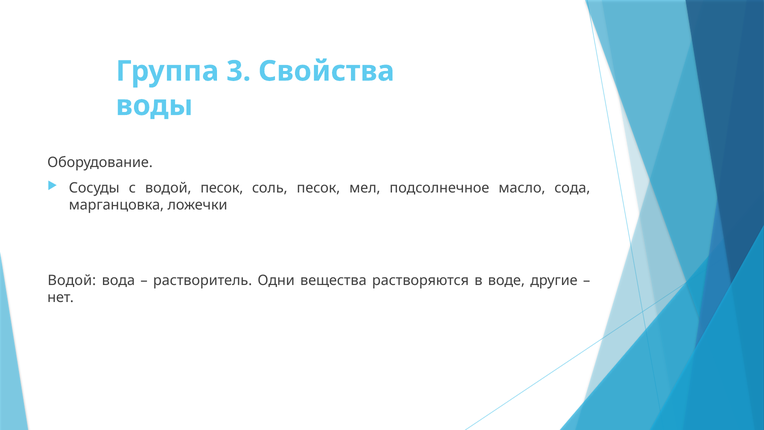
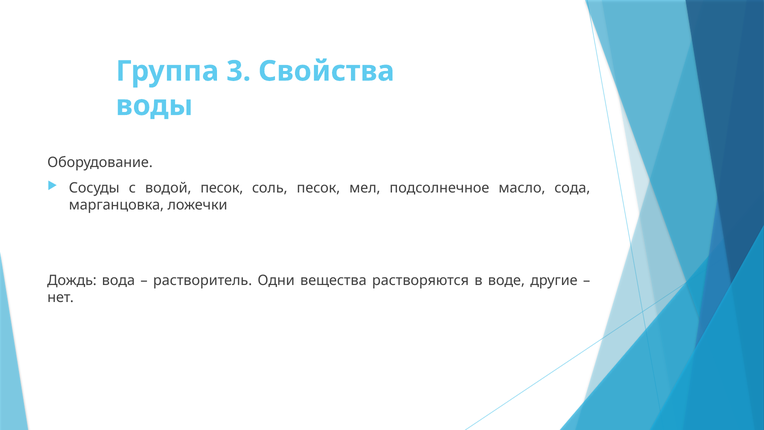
Водой: Водой -> Дождь (72, 280)
